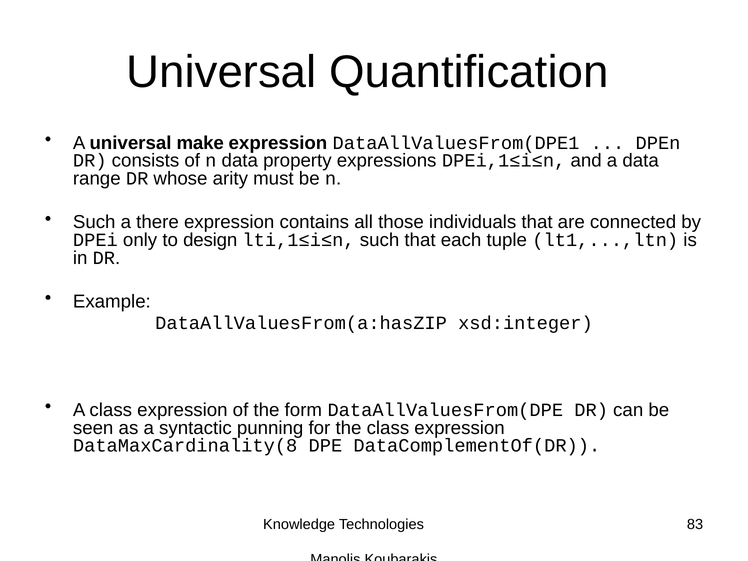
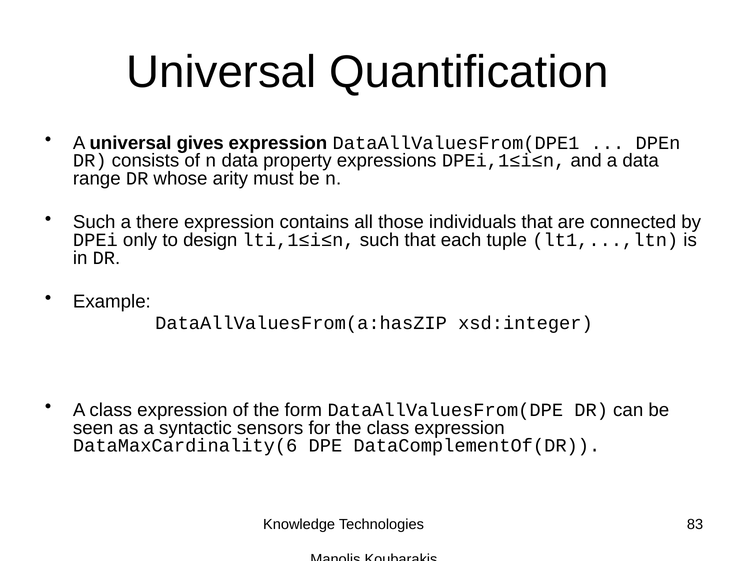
make: make -> gives (200, 143)
punning: punning -> sensors (270, 428)
DataMaxCardinality(8: DataMaxCardinality(8 -> DataMaxCardinality(6 (185, 446)
